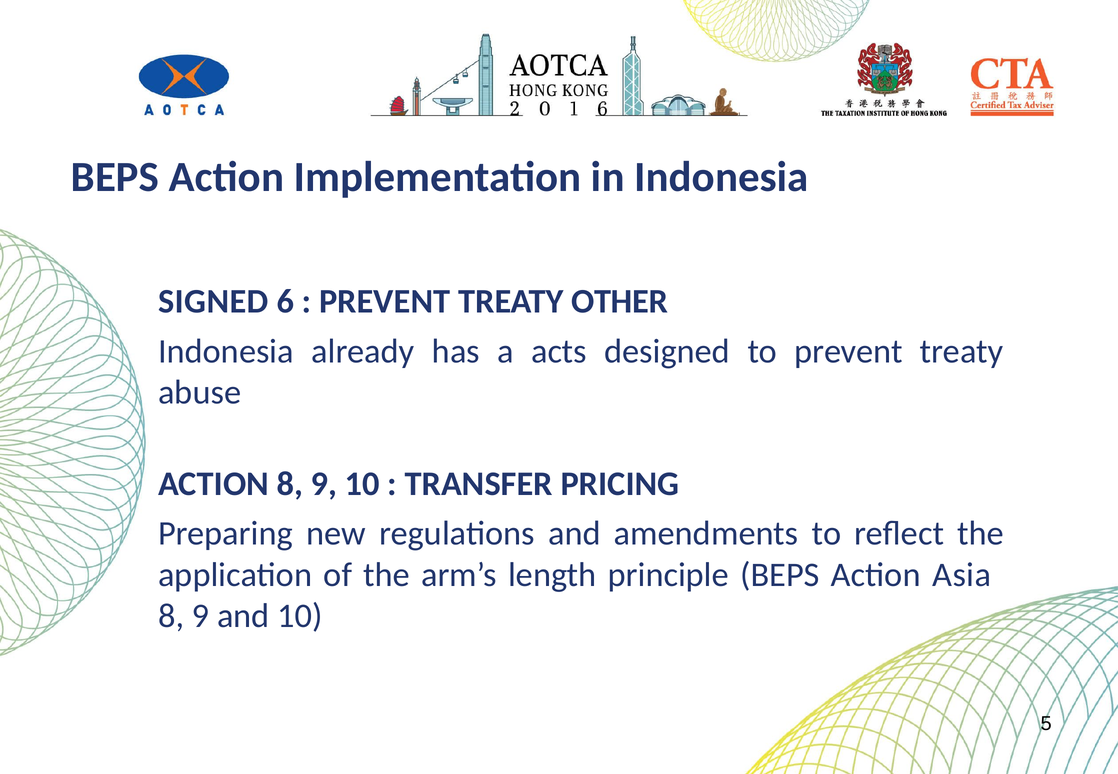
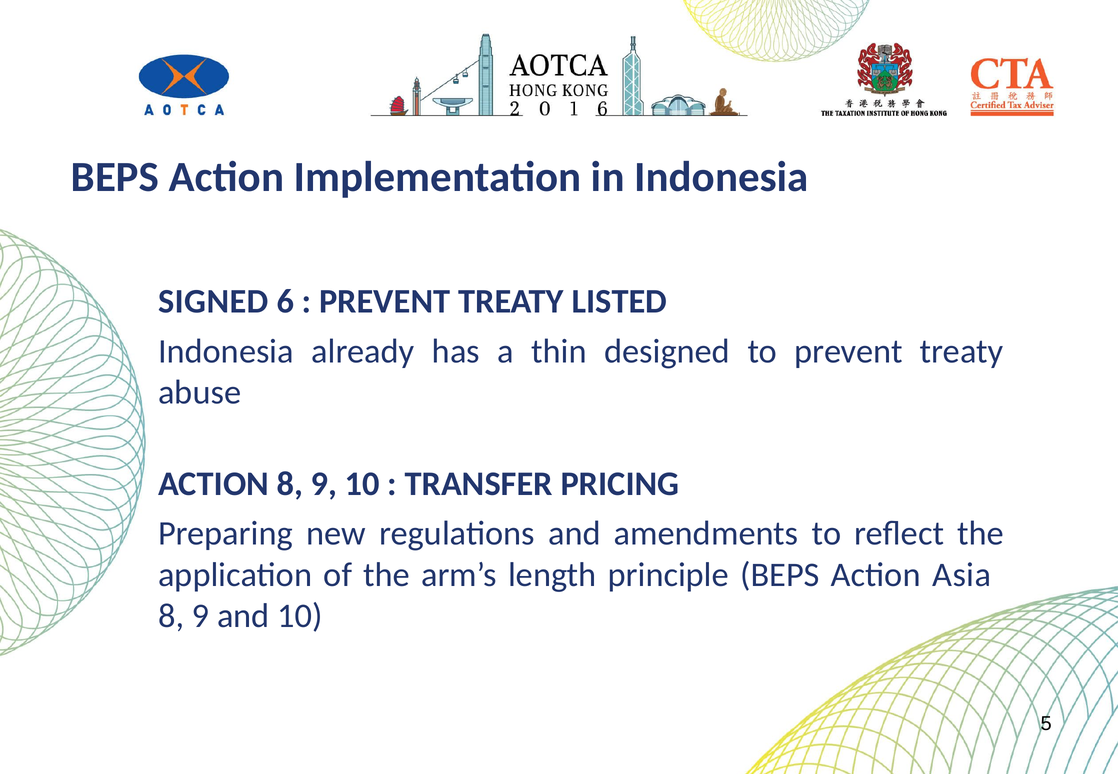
OTHER: OTHER -> LISTED (619, 301)
acts: acts -> thin (559, 351)
